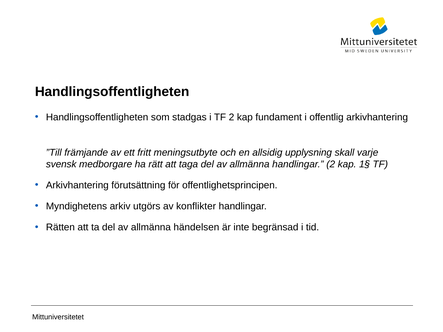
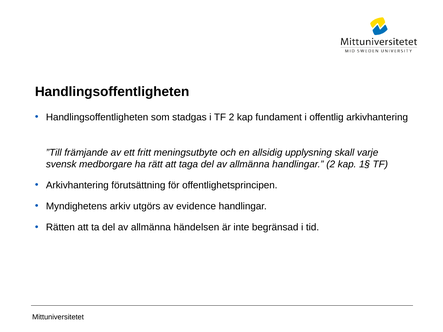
konflikter: konflikter -> evidence (196, 206)
